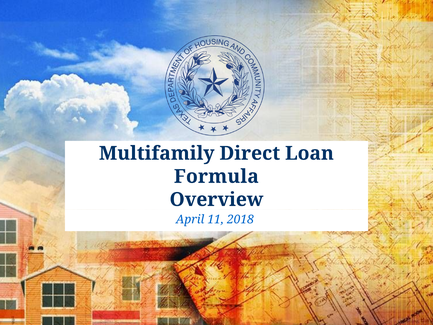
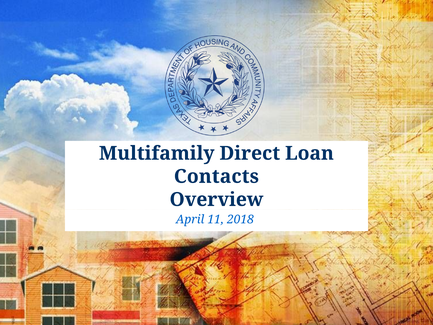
Formula: Formula -> Contacts (216, 176)
